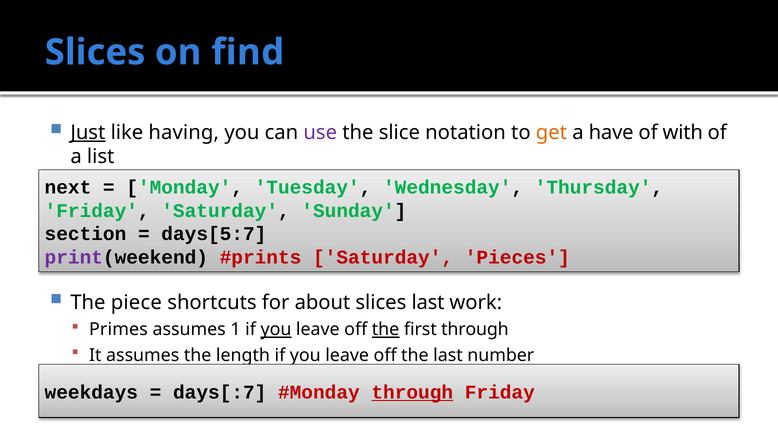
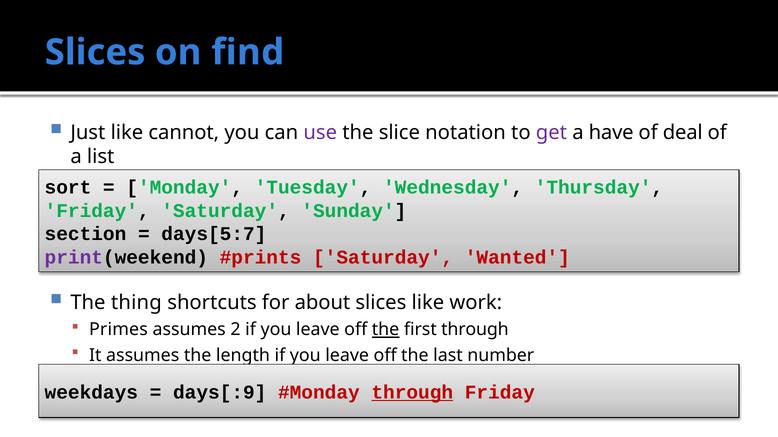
Just underline: present -> none (88, 133)
having: having -> cannot (184, 133)
get colour: orange -> purple (551, 133)
with: with -> deal (683, 133)
next: next -> sort (68, 188)
Pieces: Pieces -> Wanted (517, 258)
piece: piece -> thing (136, 303)
slices last: last -> like (428, 303)
1: 1 -> 2 (236, 330)
you underline: present -> none (276, 330)
days[:7: days[:7 -> days[:9 (220, 393)
